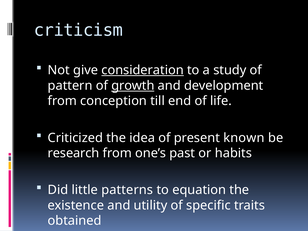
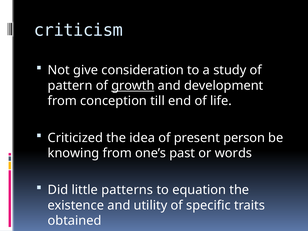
consideration underline: present -> none (143, 70)
known: known -> person (244, 138)
research: research -> knowing (73, 153)
habits: habits -> words (233, 153)
